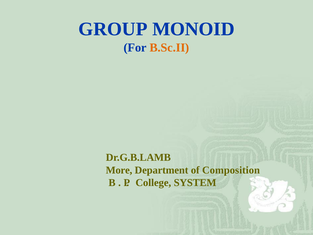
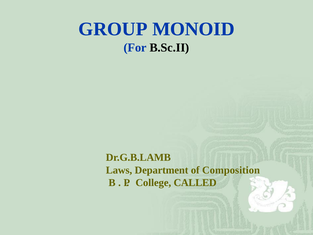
B.Sc.II colour: orange -> black (169, 48)
More: More -> Laws (119, 170)
SYSTEM: SYSTEM -> CALLED (195, 182)
